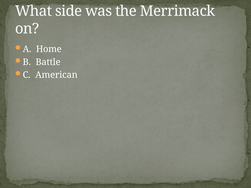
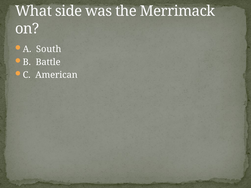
Home: Home -> South (49, 49)
